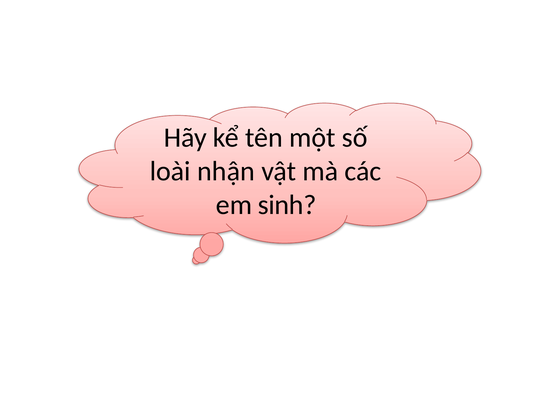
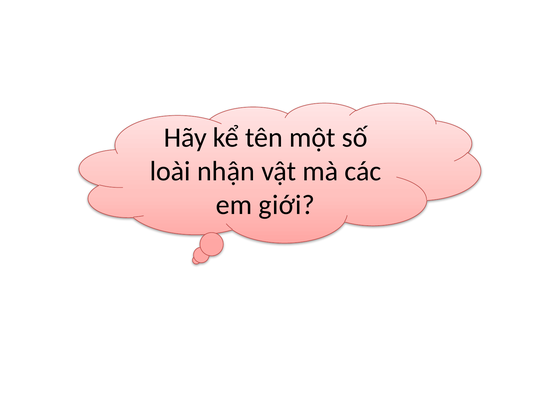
sinh: sinh -> giới (287, 205)
